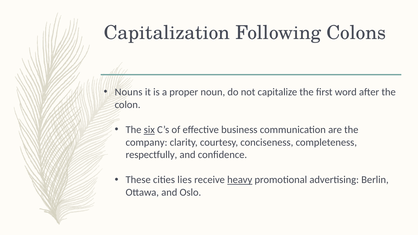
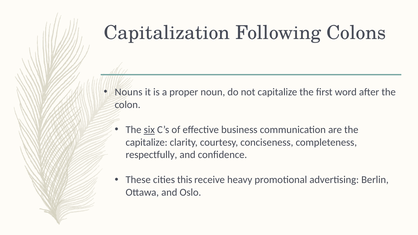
company: company -> capitalize (147, 142)
lies: lies -> this (185, 180)
heavy underline: present -> none (240, 180)
